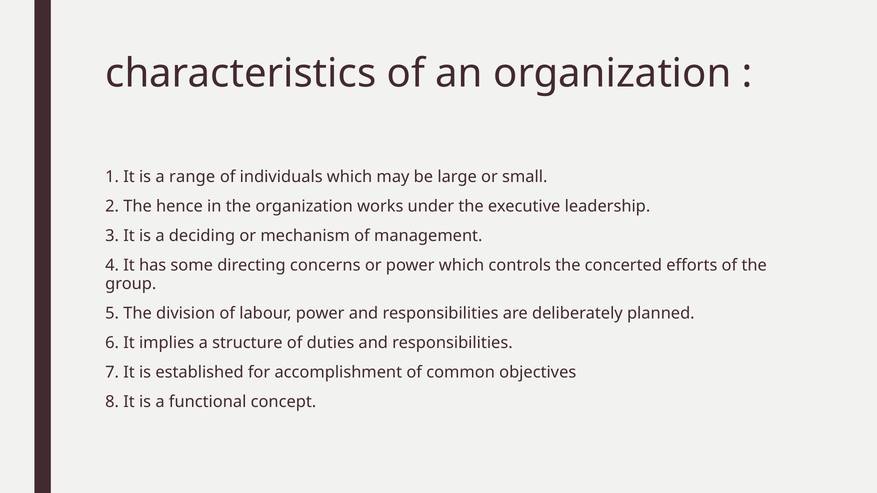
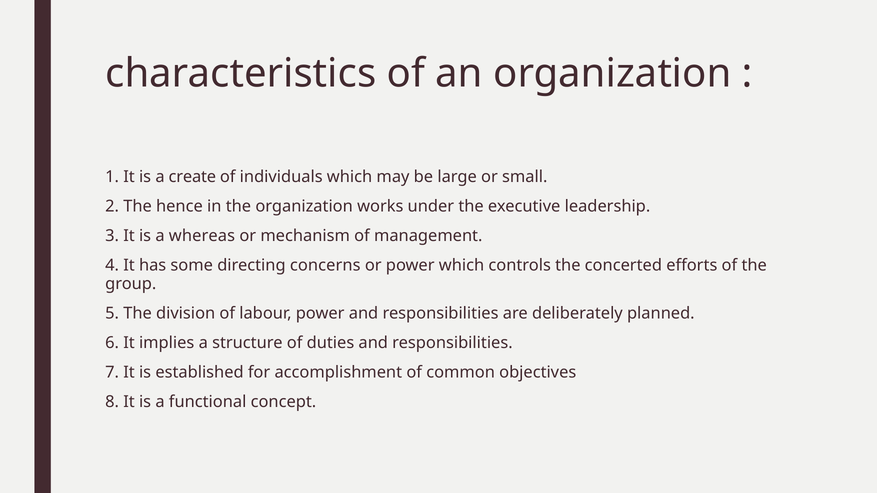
range: range -> create (192, 177)
deciding: deciding -> whereas (202, 236)
